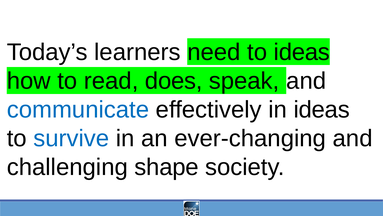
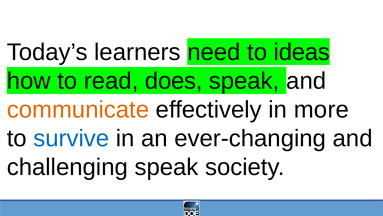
communicate colour: blue -> orange (78, 109)
in ideas: ideas -> more (321, 109)
challenging shape: shape -> speak (166, 167)
